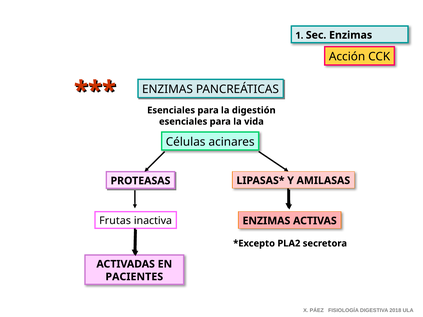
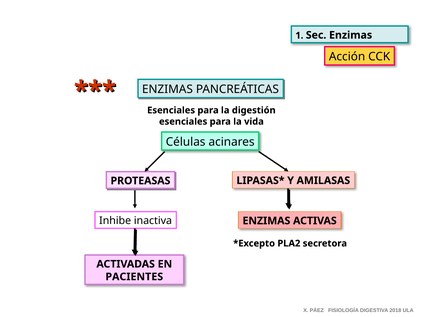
Frutas: Frutas -> Inhibe (115, 221)
